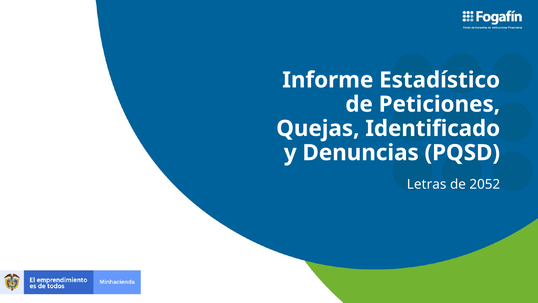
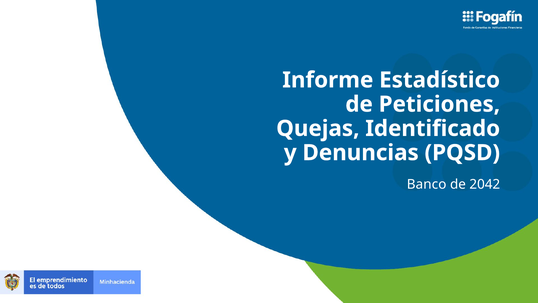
Letras: Letras -> Banco (427, 184)
2052: 2052 -> 2042 (485, 184)
